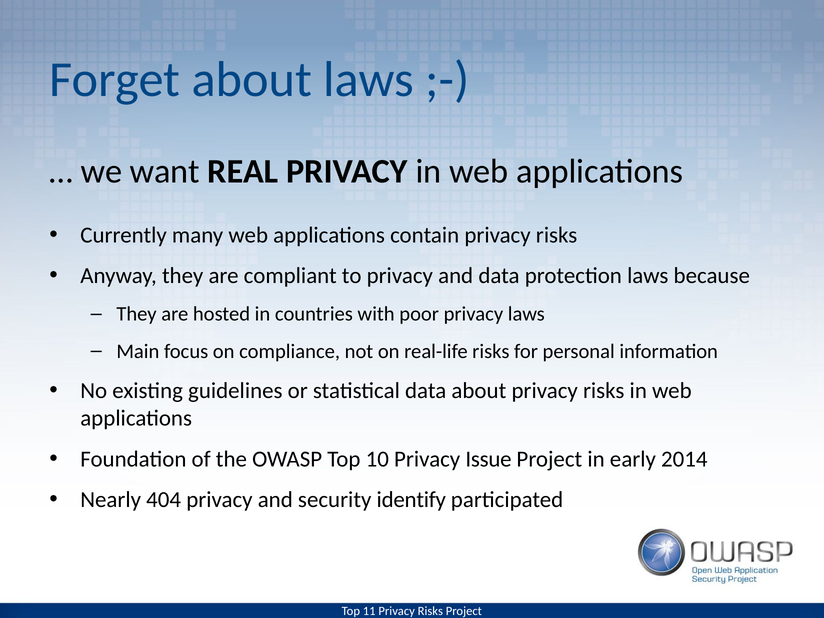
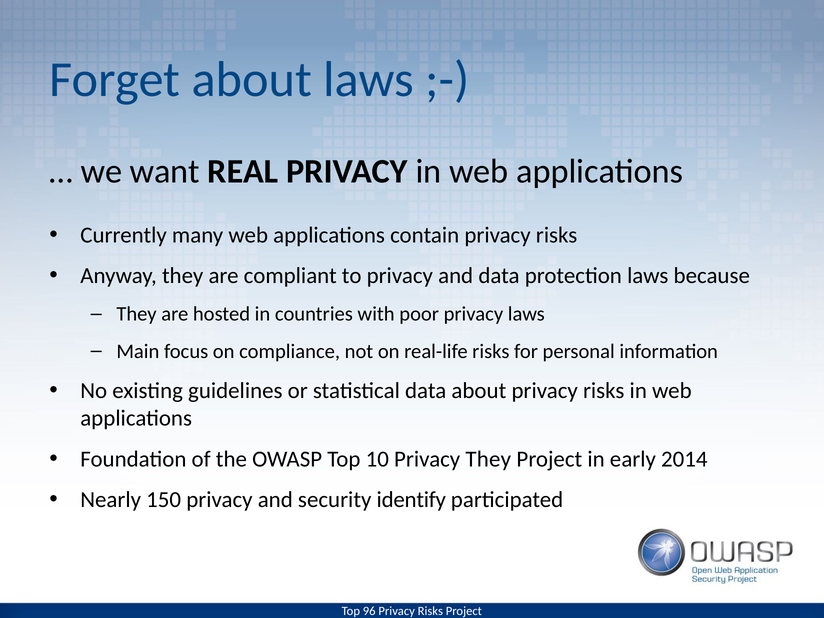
Privacy Issue: Issue -> They (488, 459)
404: 404 -> 150 (164, 500)
11: 11 -> 96 (369, 611)
